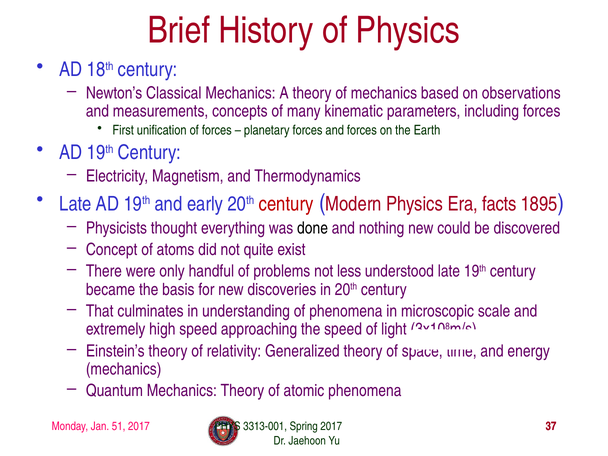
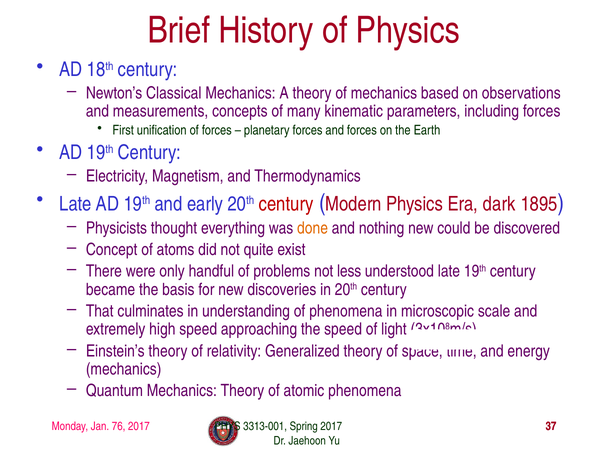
facts: facts -> dark (499, 204)
done colour: black -> orange (313, 228)
51: 51 -> 76 (119, 426)
